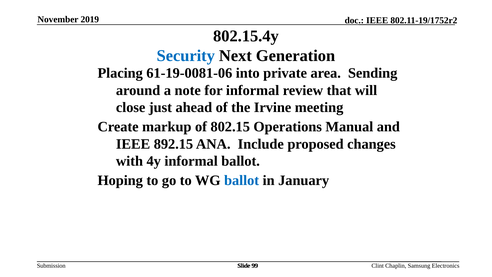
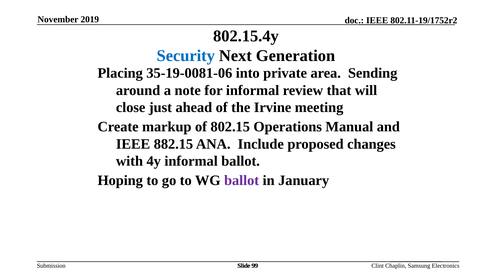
61-19-0081-06: 61-19-0081-06 -> 35-19-0081-06 (189, 73)
892.15: 892.15 -> 882.15 (173, 144)
ballot colour: blue -> purple (242, 180)
